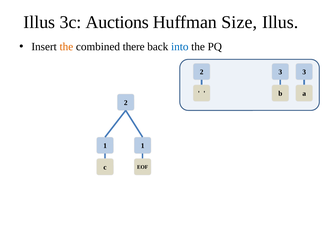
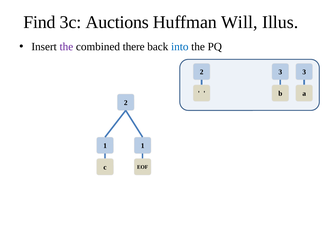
Illus: Illus -> Find (39, 22)
Size: Size -> Will (239, 22)
the colour: orange -> purple (66, 47)
